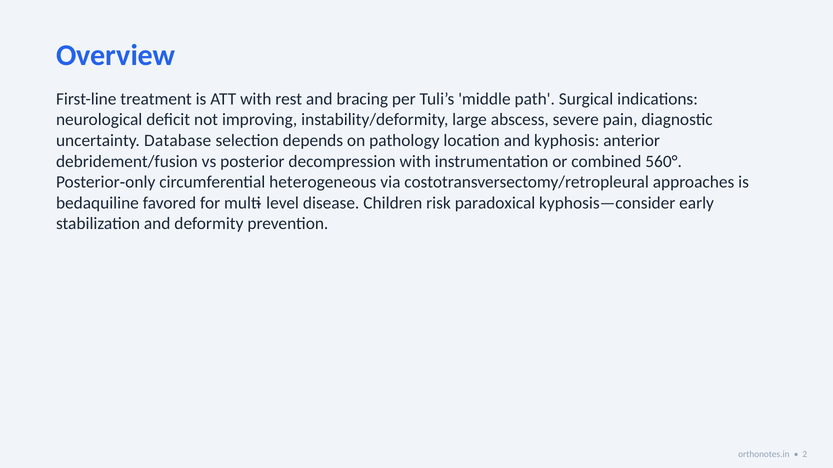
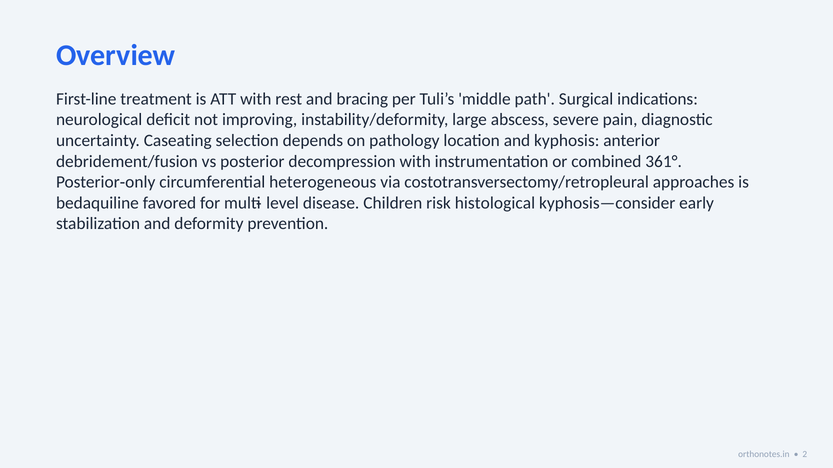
Database: Database -> Caseating (178, 141)
560°: 560° -> 361° (664, 162)
paradoxical: paradoxical -> histological (495, 203)
